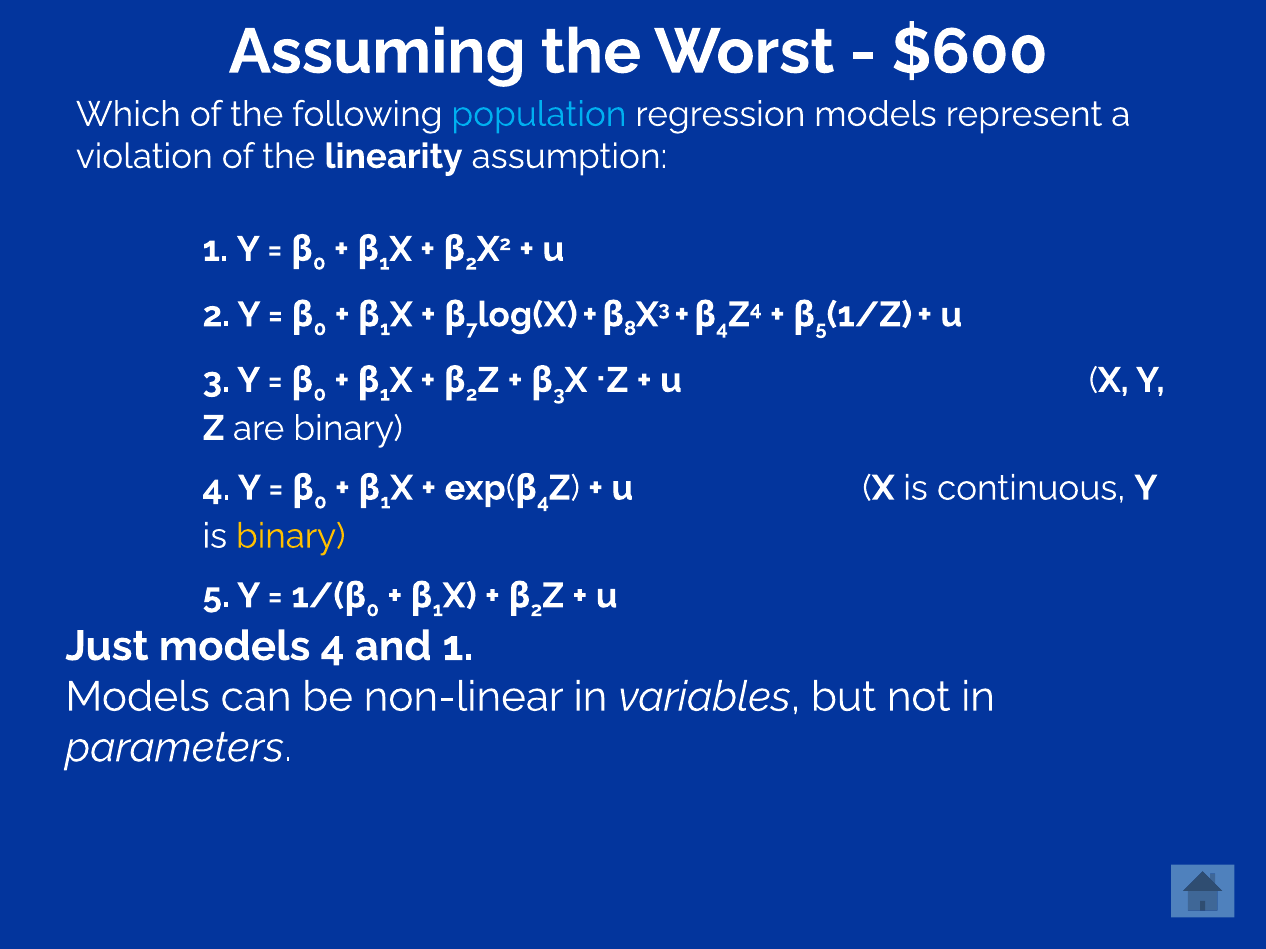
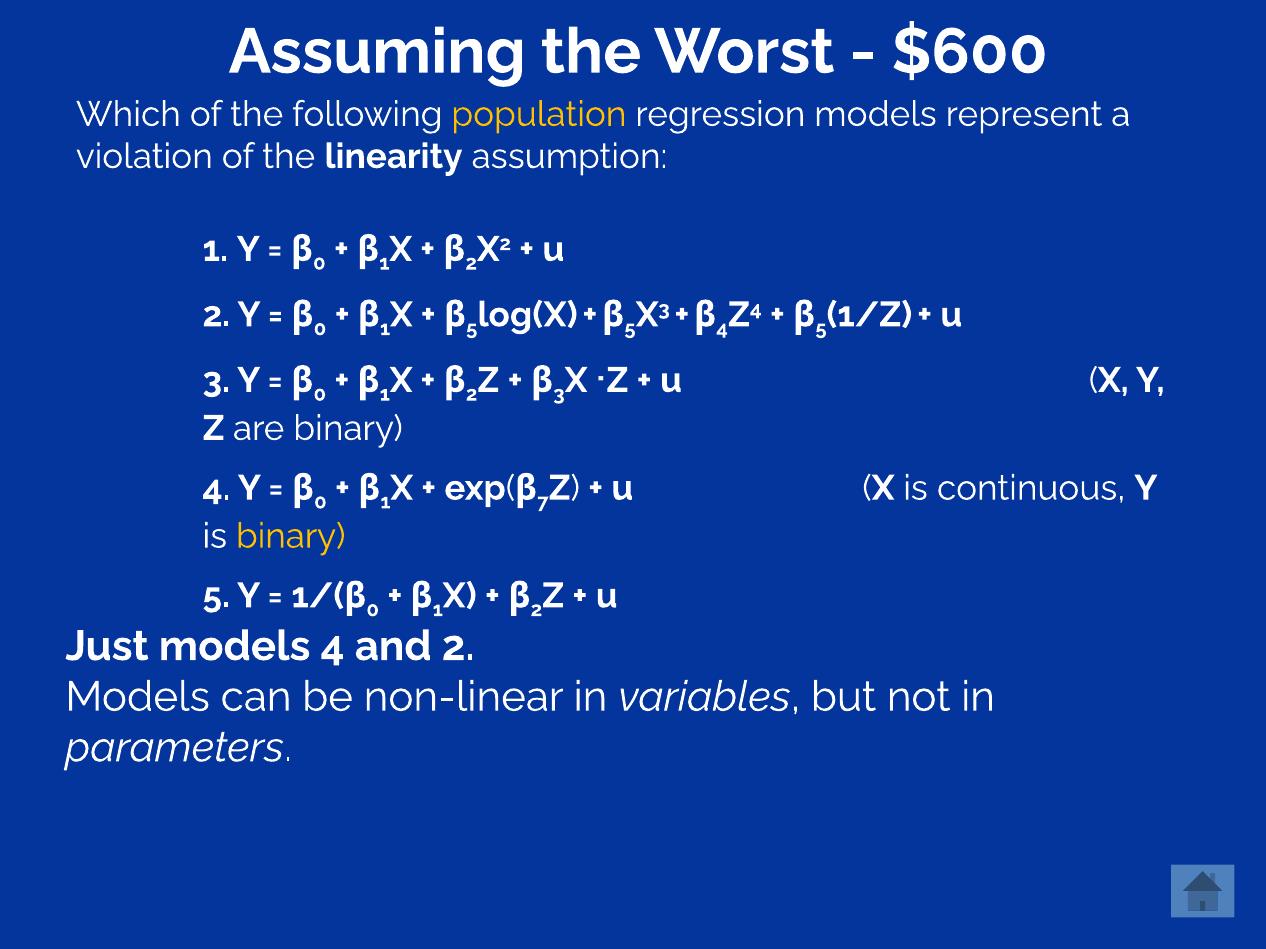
population colour: light blue -> yellow (539, 114)
7: 7 -> 5 (472, 329)
8: 8 -> 5 (630, 329)
4: 4 -> 7 (543, 502)
and 1: 1 -> 2 (458, 647)
